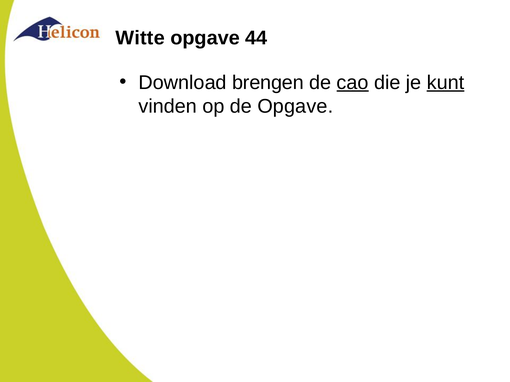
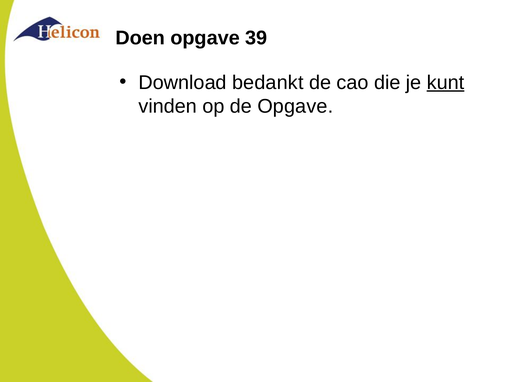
Witte: Witte -> Doen (140, 38)
44: 44 -> 39 (256, 38)
brengen: brengen -> bedankt (268, 83)
cao underline: present -> none (353, 83)
